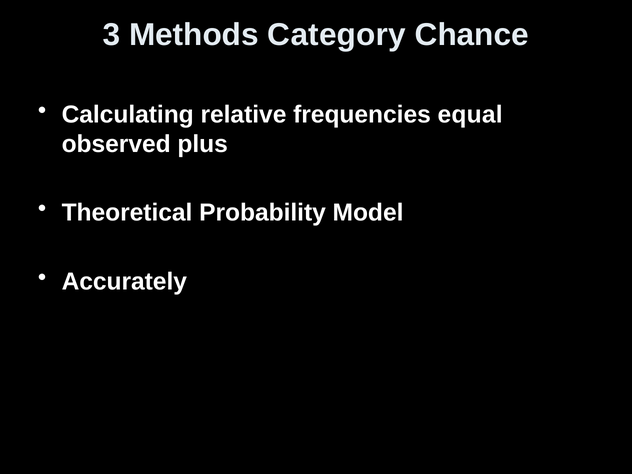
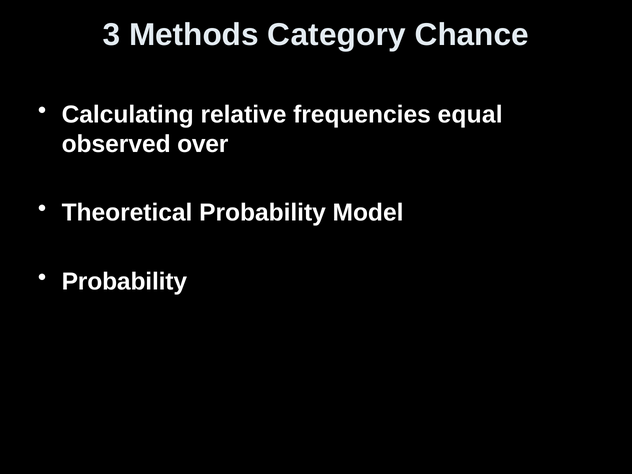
plus: plus -> over (203, 144)
Accurately: Accurately -> Probability (124, 282)
